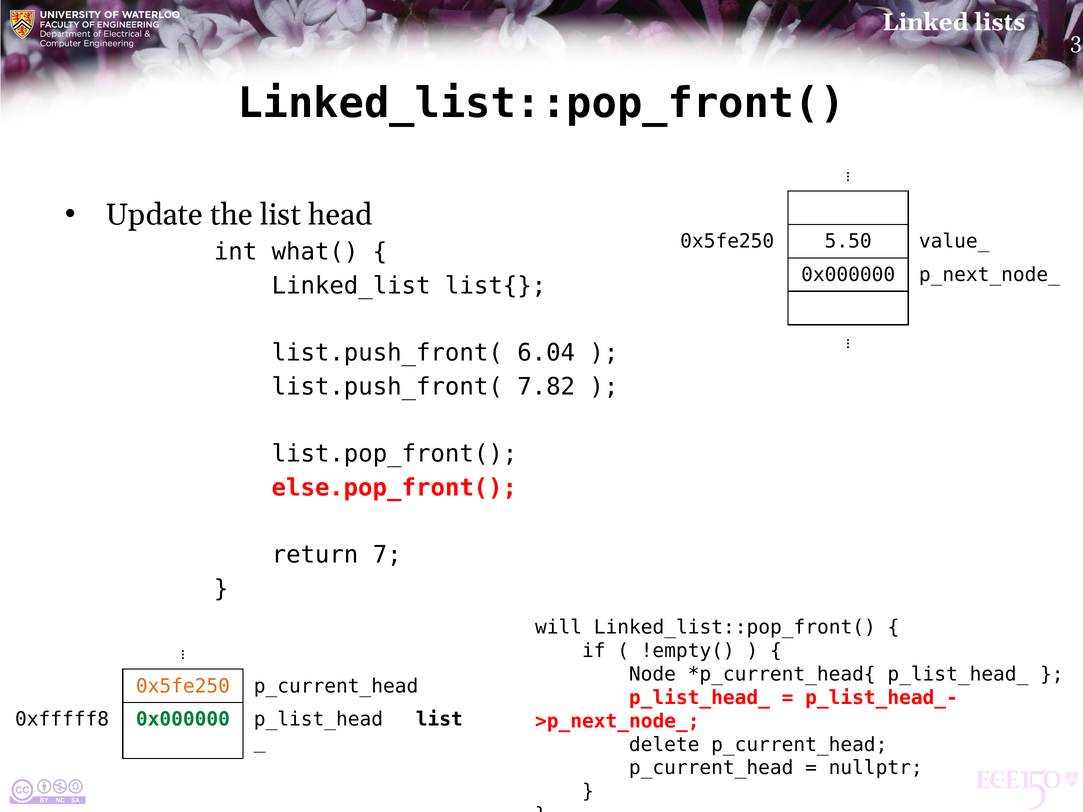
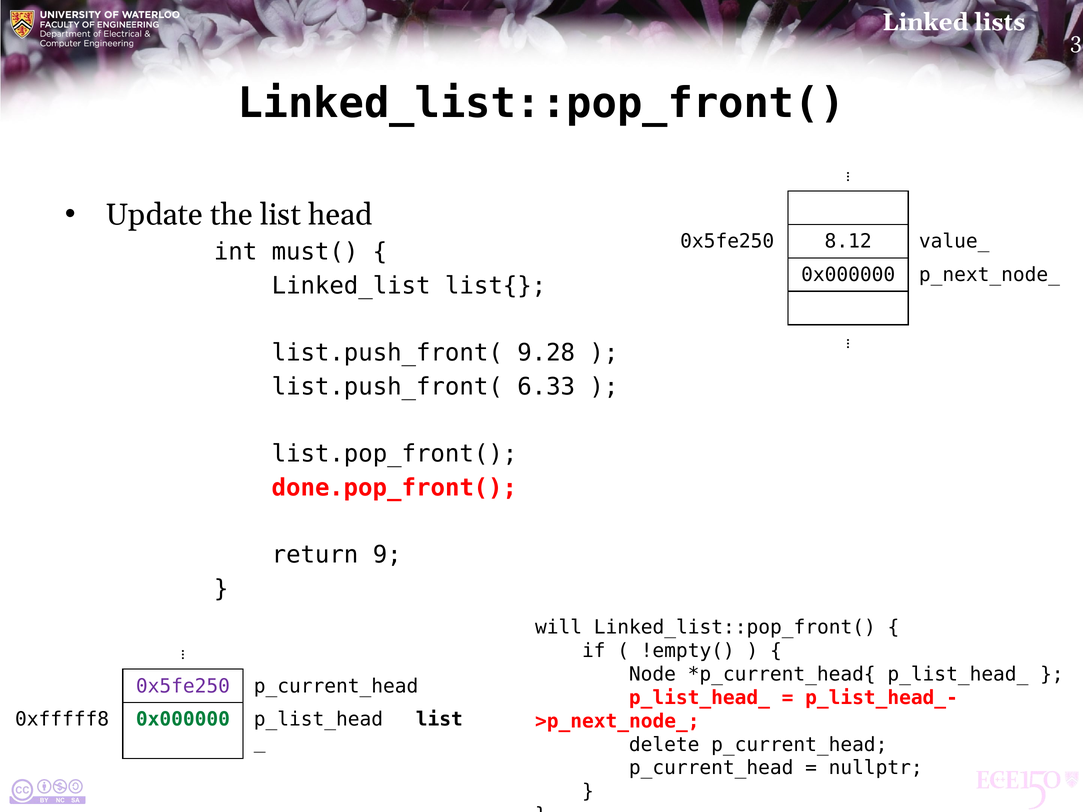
5.50: 5.50 -> 8.12 (848, 242)
what(: what( -> must( (315, 252)
6.04: 6.04 -> 9.28 (546, 353)
7.82: 7.82 -> 6.33 (546, 387)
else.pop_front(: else.pop_front( -> done.pop_front( (395, 488)
7: 7 -> 9 (387, 555)
0x5fe250 colour: orange -> purple (183, 686)
